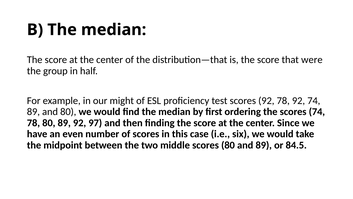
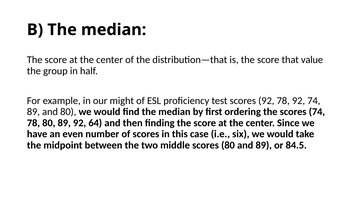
were: were -> value (312, 60)
97: 97 -> 64 (95, 123)
